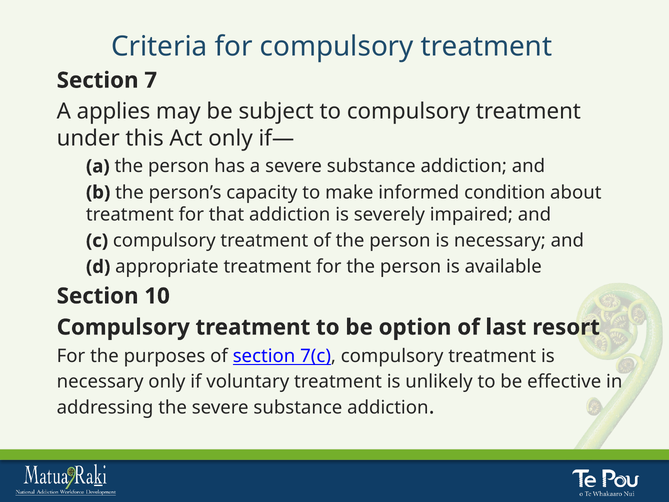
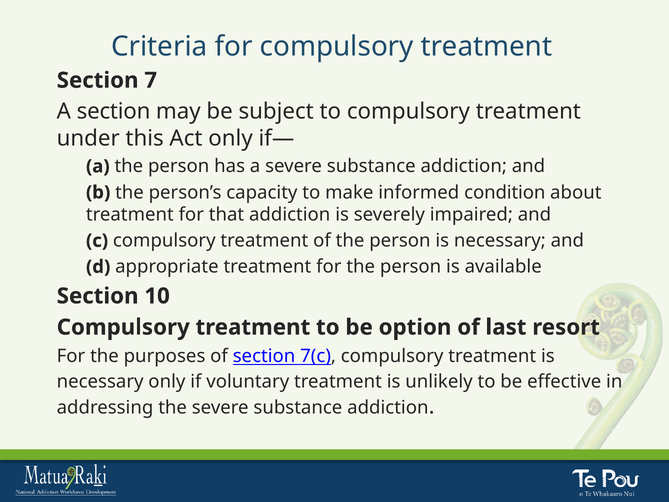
A applies: applies -> section (114, 112)
